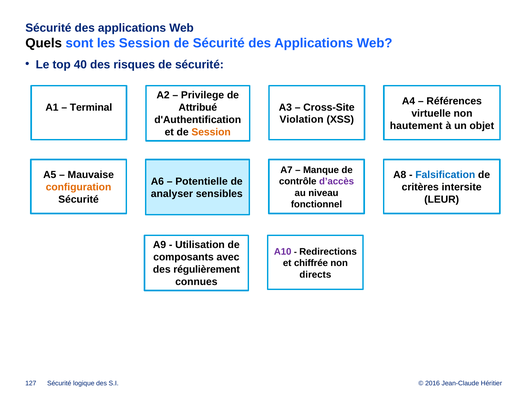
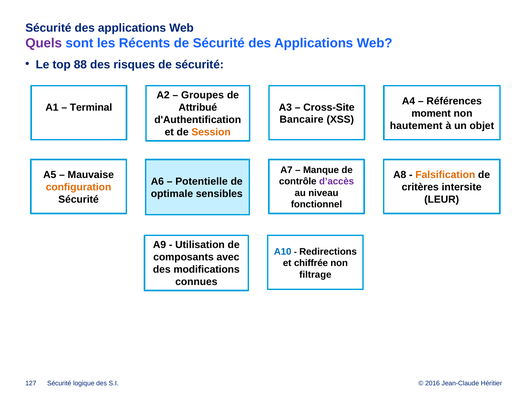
Quels colour: black -> purple (44, 43)
les Session: Session -> Récents (145, 43)
40: 40 -> 88 (80, 64)
Privilege: Privilege -> Groupes (203, 95)
virtuelle: virtuelle -> moment (431, 113)
Violation: Violation -> Bancaire (302, 119)
Falsification colour: blue -> orange (445, 175)
analyser: analyser -> optimale (172, 193)
A10 colour: purple -> blue (283, 251)
régulièrement: régulièrement -> modifications (207, 269)
directs: directs -> filtrage (315, 274)
